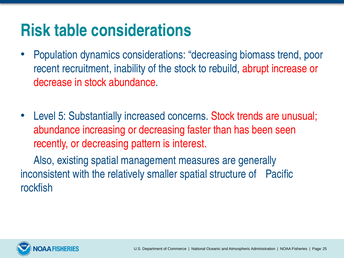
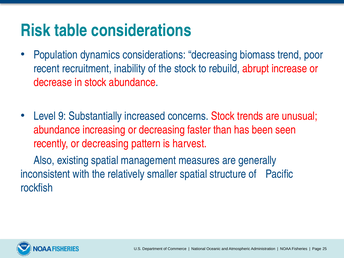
5: 5 -> 9 (62, 116)
interest: interest -> harvest (190, 144)
